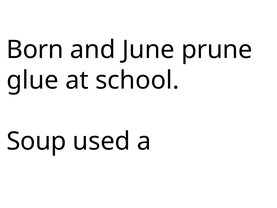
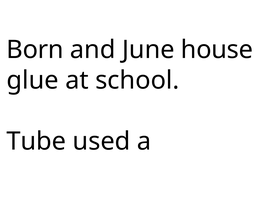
prune: prune -> house (217, 50)
Soup: Soup -> Tube (36, 141)
